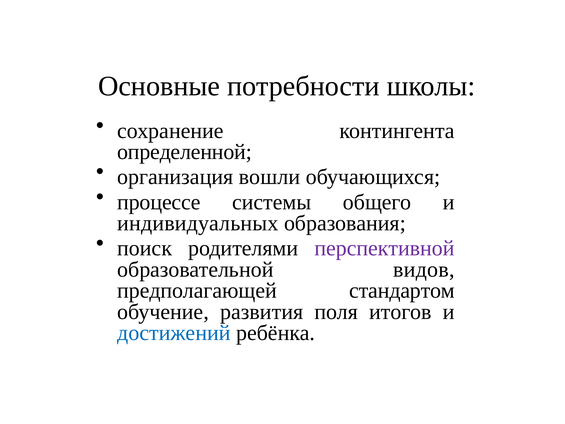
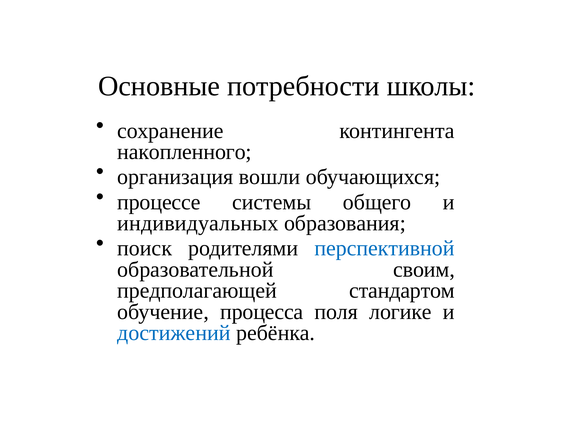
определенной: определенной -> накопленного (184, 152)
перспективной colour: purple -> blue (385, 248)
видов: видов -> своим (424, 269)
развития: развития -> процесса (262, 312)
итогов: итогов -> логике (400, 312)
